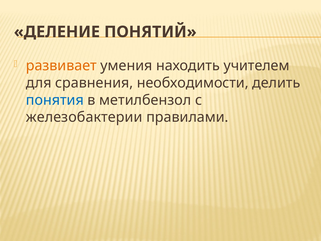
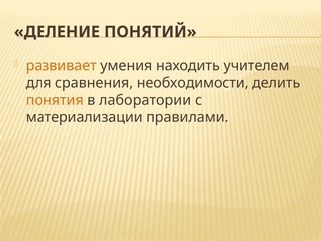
понятия colour: blue -> orange (55, 100)
метилбензол: метилбензол -> лаборатории (145, 100)
железобактерии: железобактерии -> материализации (84, 117)
